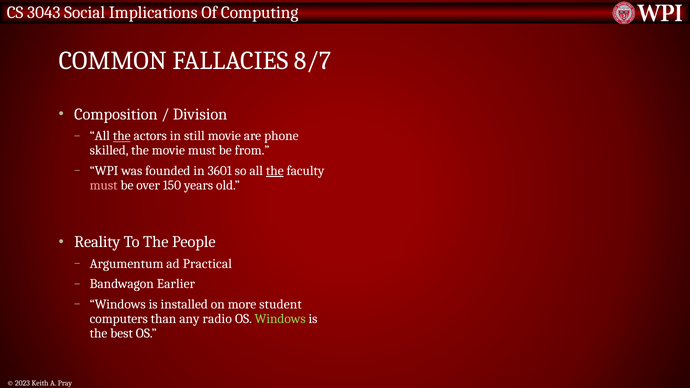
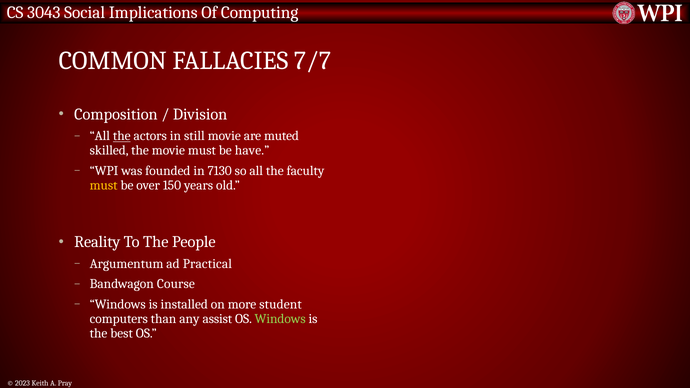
8/7: 8/7 -> 7/7 (312, 61)
phone: phone -> muted (281, 136)
from: from -> have (252, 151)
3601: 3601 -> 7130 (220, 171)
the underline: present -> none (275, 171)
must colour: pink -> yellow (104, 185)
Earlier: Earlier -> Course (176, 284)
radio: radio -> assist (217, 319)
